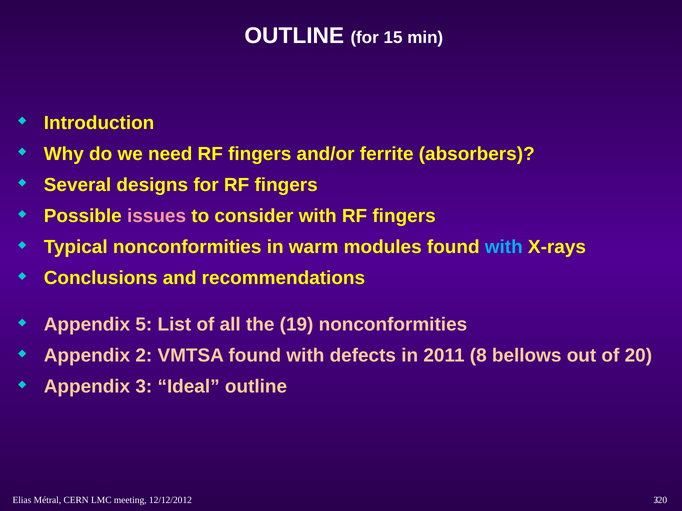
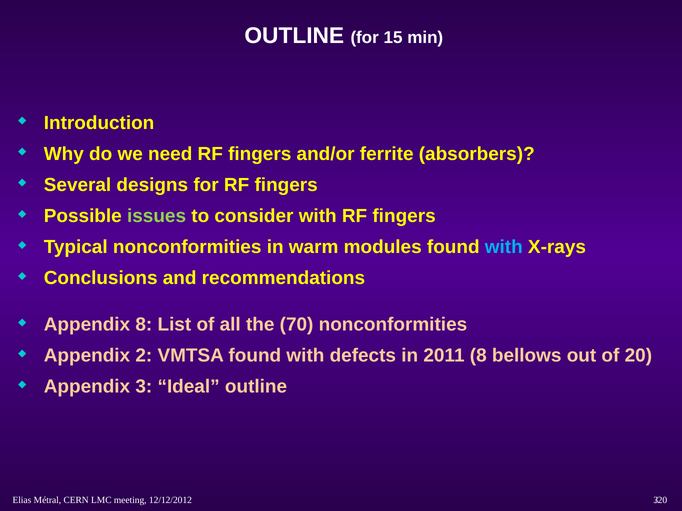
issues colour: pink -> light green (157, 216)
Appendix 5: 5 -> 8 (144, 325)
19: 19 -> 70 (297, 325)
